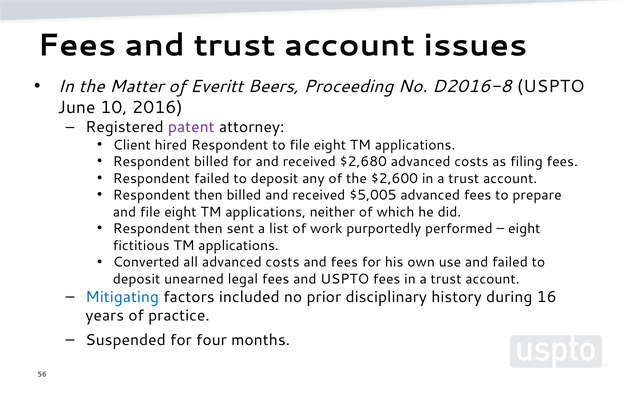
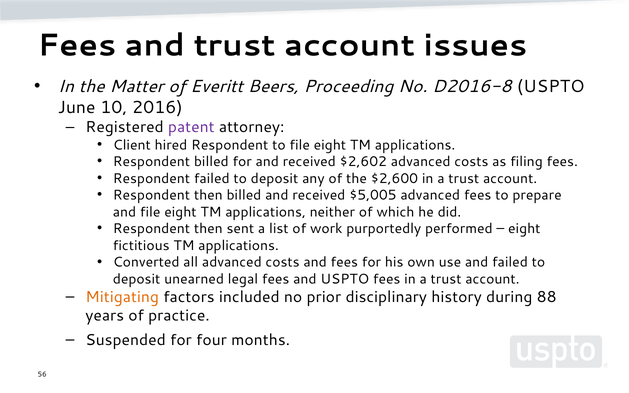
$2,680: $2,680 -> $2,602 (363, 162)
Mitigating colour: blue -> orange (122, 297)
16: 16 -> 88 (547, 297)
